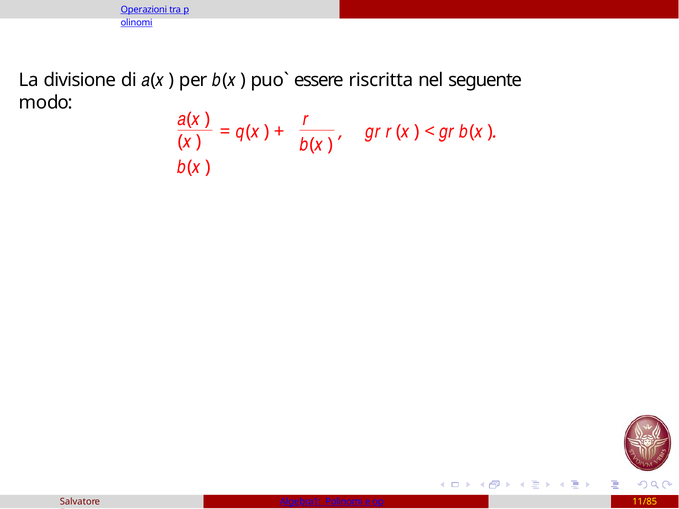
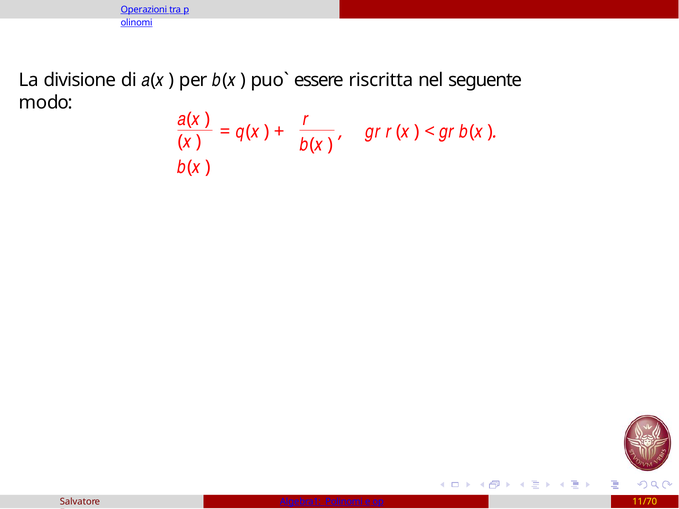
11/85: 11/85 -> 11/70 (645, 502)
